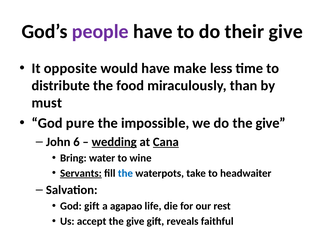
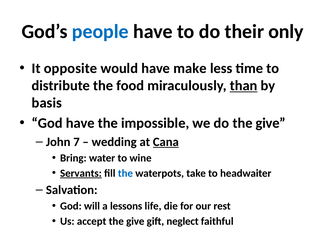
people colour: purple -> blue (100, 31)
their give: give -> only (286, 31)
than underline: none -> present (244, 86)
must: must -> basis (47, 103)
God pure: pure -> have (80, 123)
6: 6 -> 7 (76, 142)
wedding underline: present -> none (114, 142)
God gift: gift -> will (92, 206)
agapao: agapao -> lessons (126, 206)
reveals: reveals -> neglect (183, 221)
